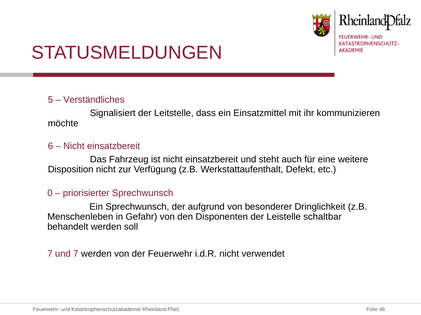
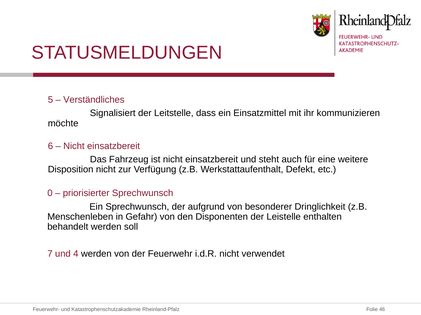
schaltbar: schaltbar -> enthalten (323, 217)
und 7: 7 -> 4 (76, 254)
